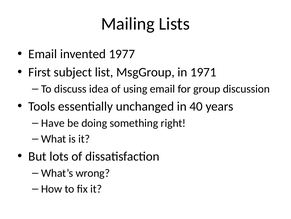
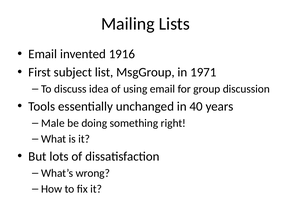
1977: 1977 -> 1916 (122, 54)
Have: Have -> Male (53, 123)
